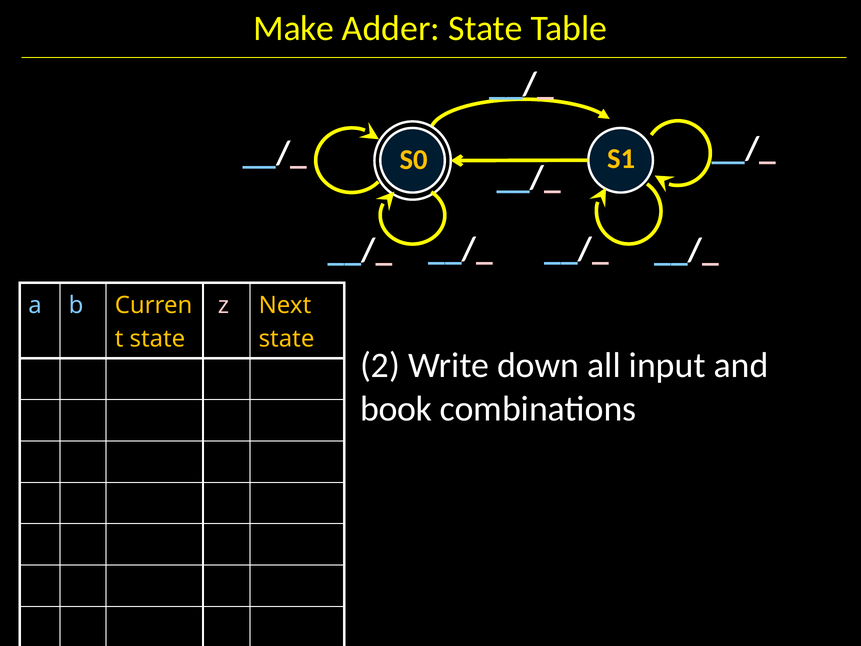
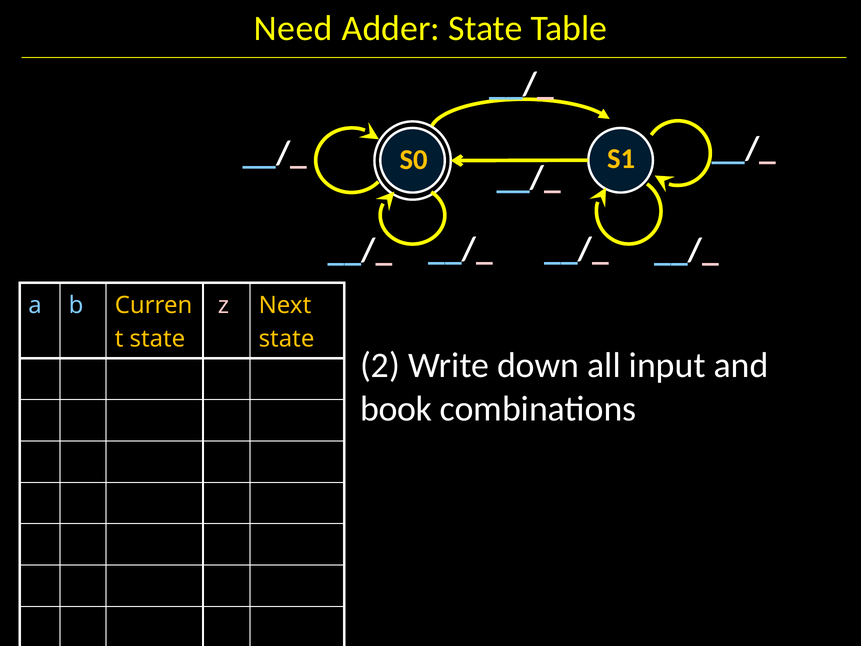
Make: Make -> Need (293, 28)
